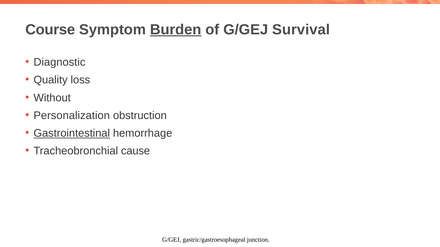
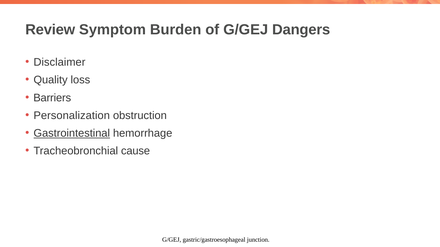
Course: Course -> Review (50, 30)
Burden underline: present -> none (176, 30)
Survival: Survival -> Dangers (301, 30)
Diagnostic: Diagnostic -> Disclaimer (59, 62)
Without: Without -> Barriers (52, 98)
